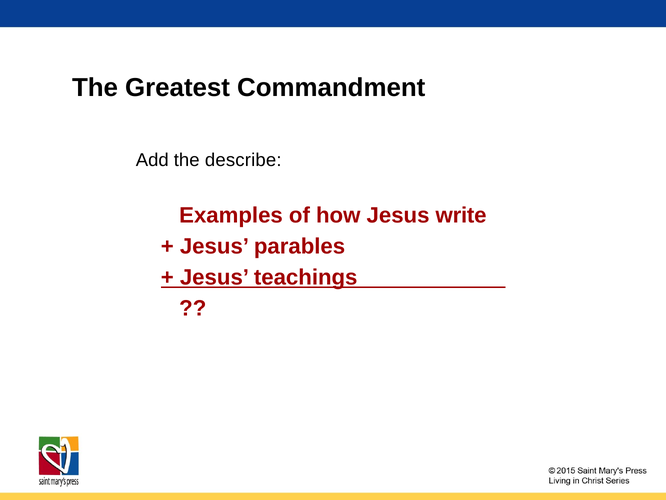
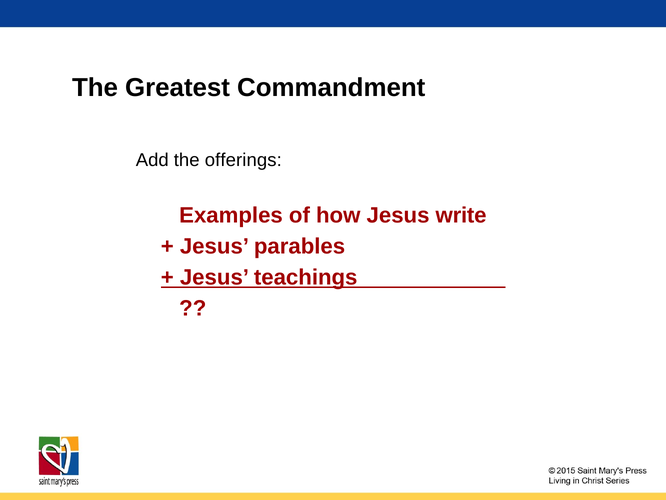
describe: describe -> offerings (243, 160)
